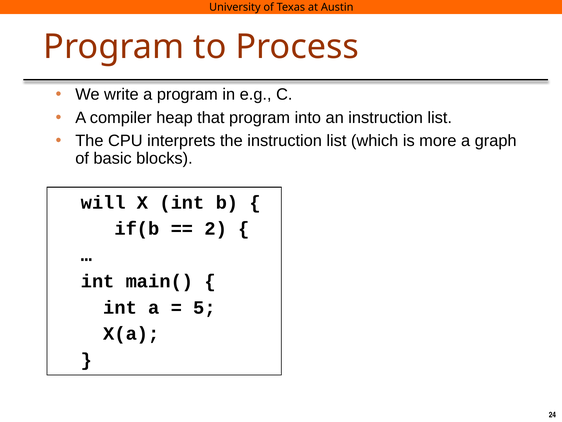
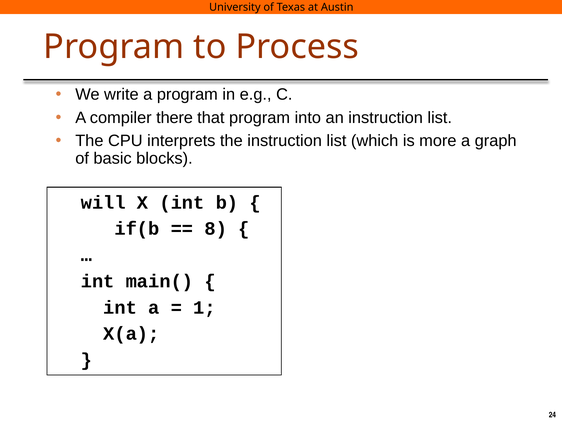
heap: heap -> there (175, 117)
2: 2 -> 8 (216, 229)
5: 5 -> 1 (204, 307)
